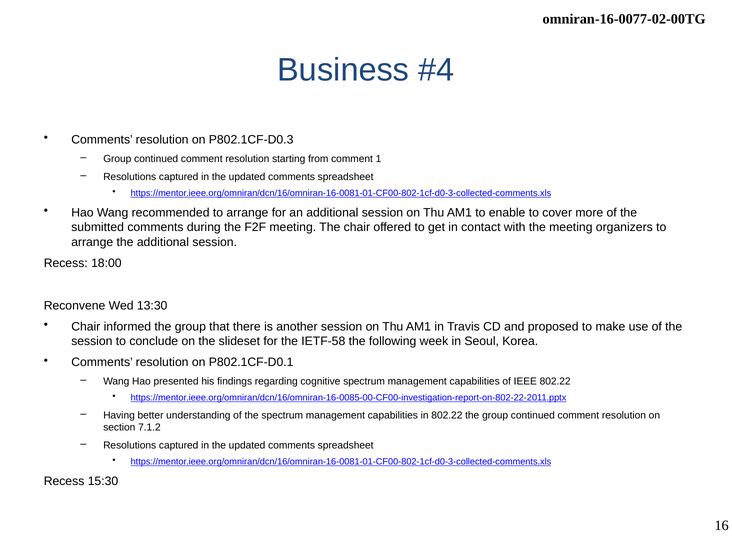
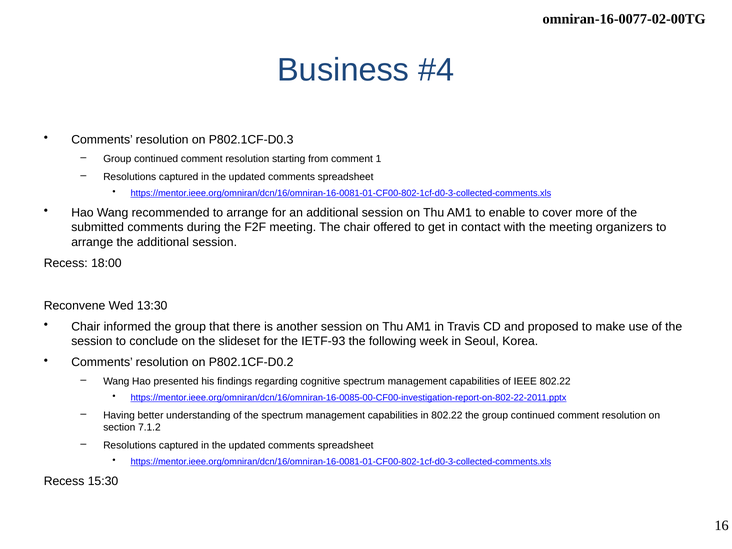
IETF-58: IETF-58 -> IETF-93 (323, 341)
P802.1CF-D0.1: P802.1CF-D0.1 -> P802.1CF-D0.2 (251, 362)
